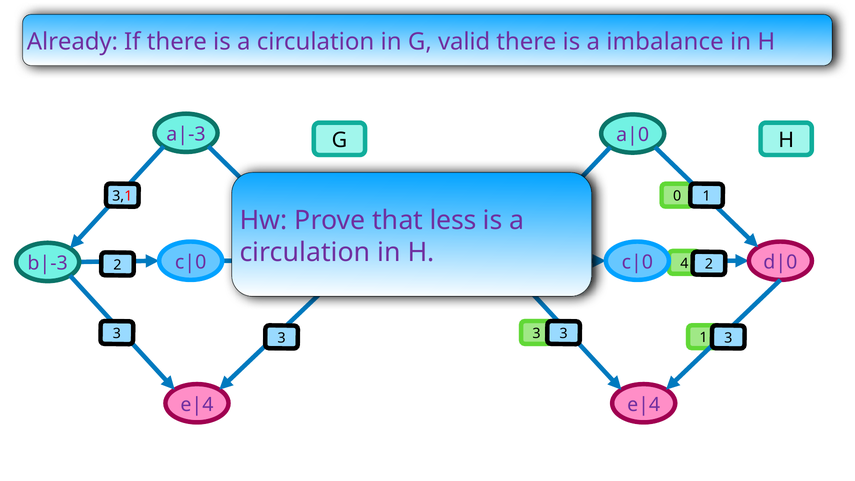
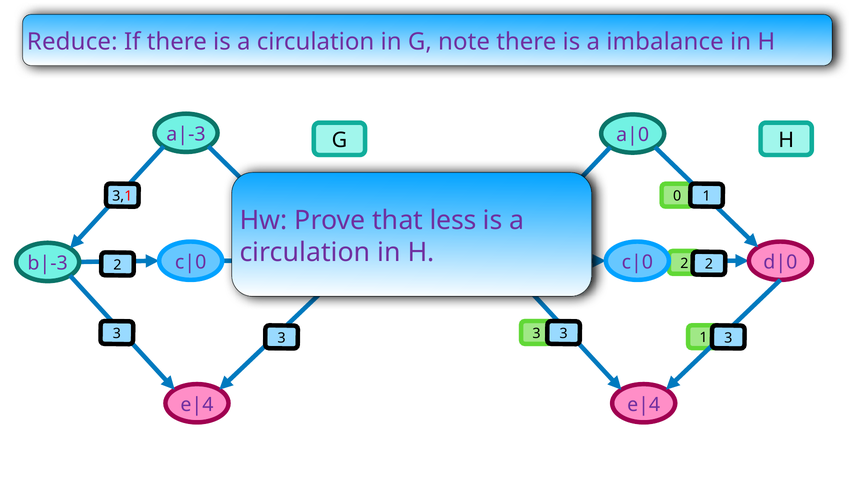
Already: Already -> Reduce (72, 42)
valid: valid -> note (464, 42)
4: 4 -> 2 (684, 263)
